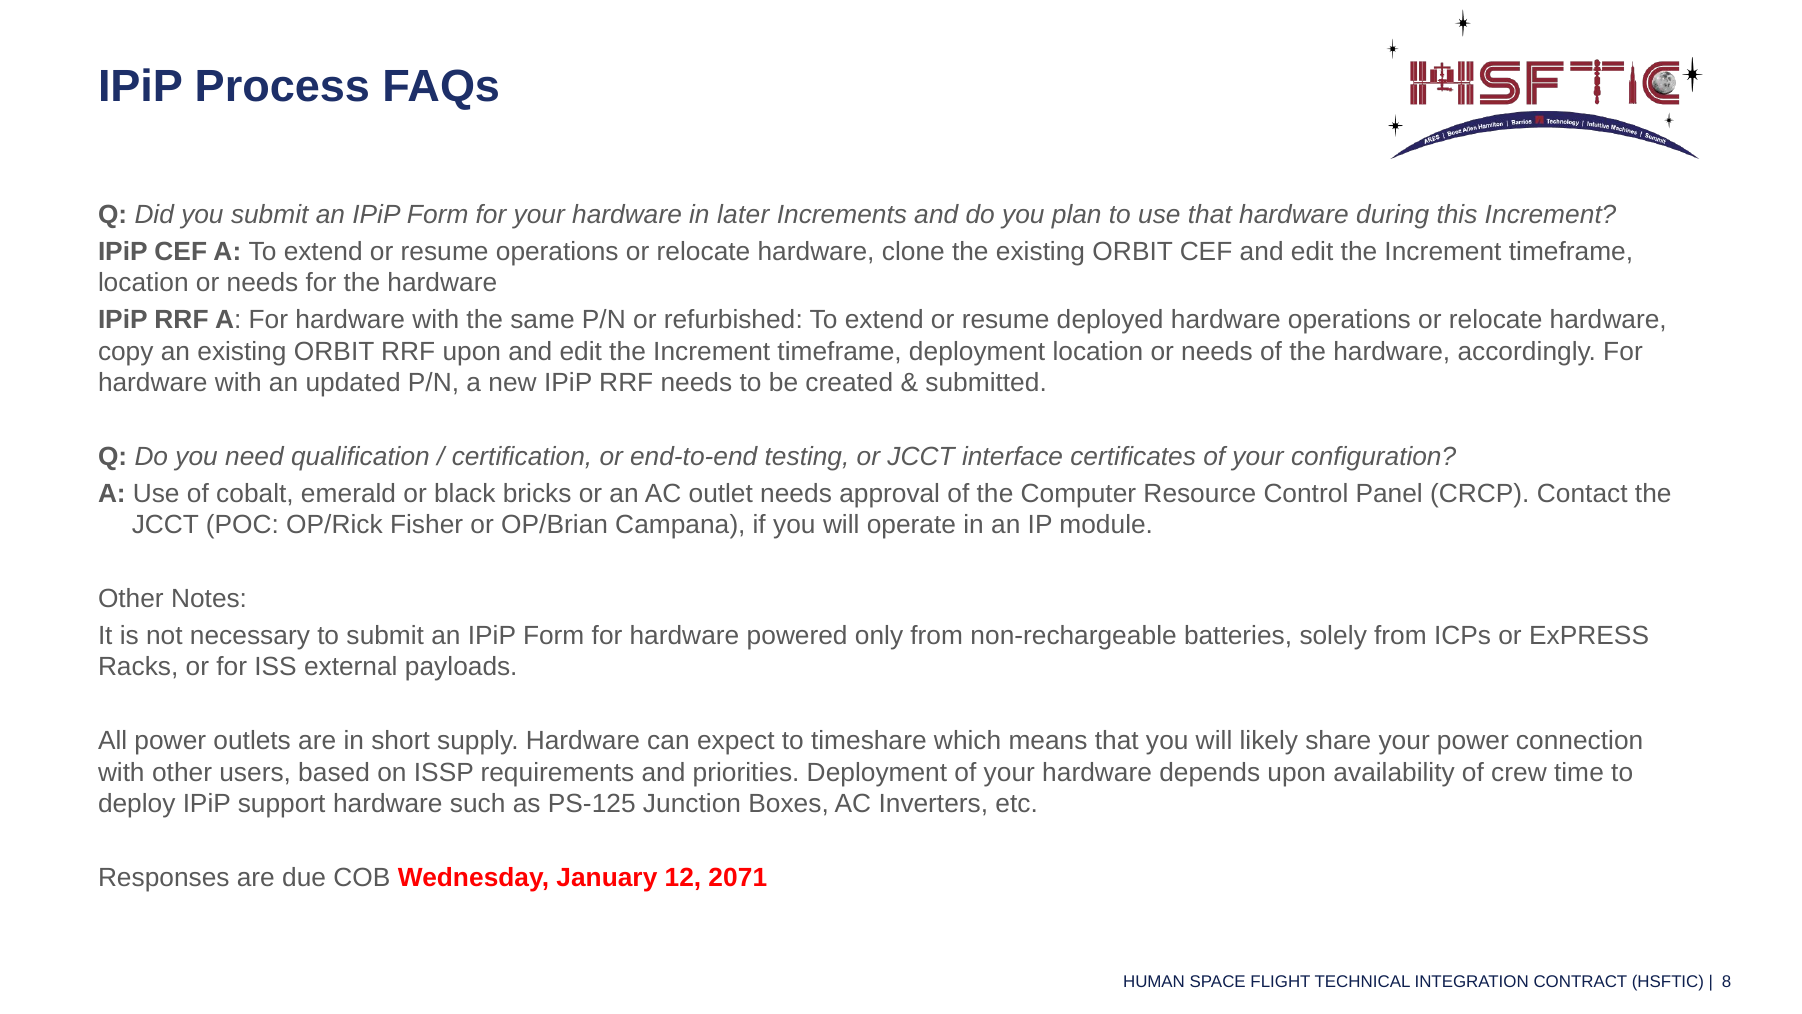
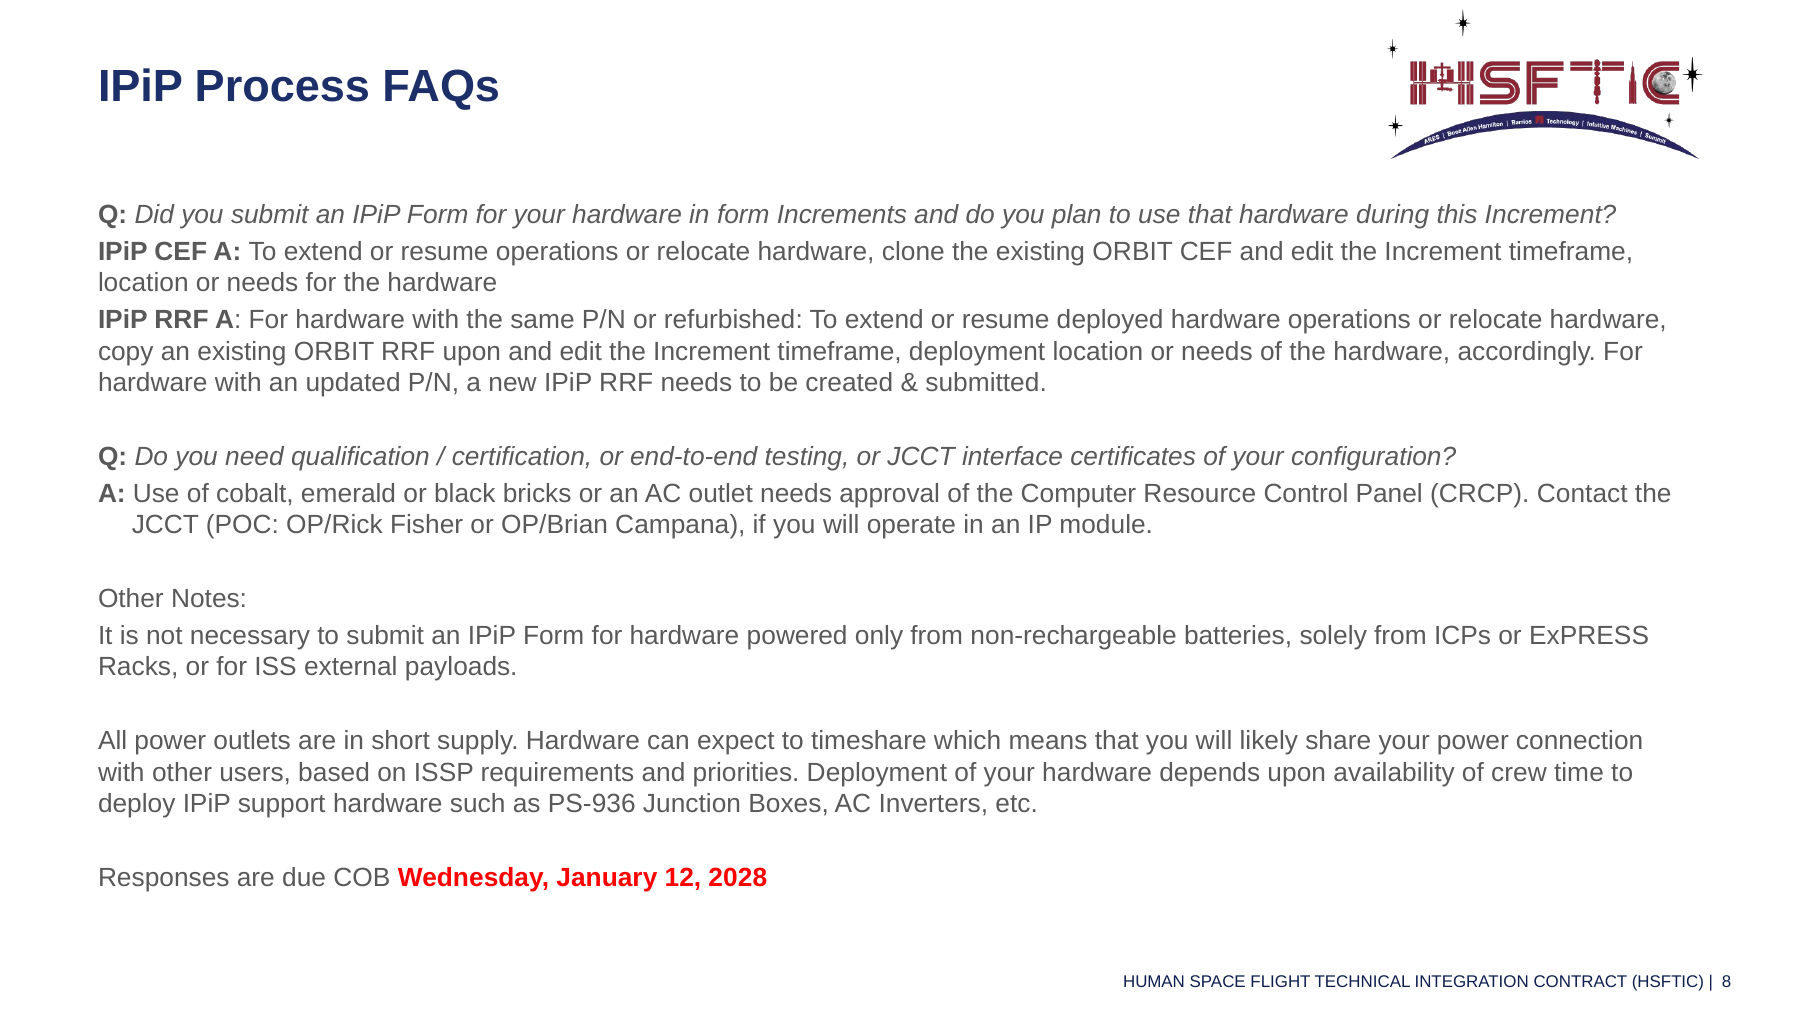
in later: later -> form (743, 215)
PS-125: PS-125 -> PS-936 (592, 804)
2071: 2071 -> 2028 (738, 877)
